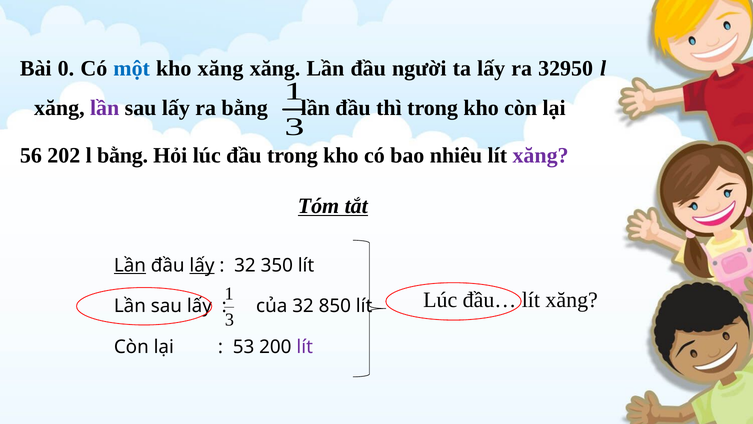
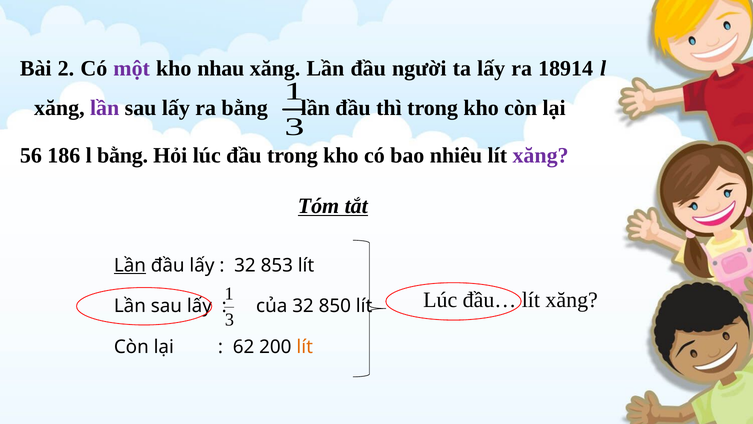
0: 0 -> 2 (66, 68)
một colour: blue -> purple (132, 68)
kho xăng: xăng -> nhau (221, 68)
32950: 32950 -> 18914 (566, 68)
202: 202 -> 186 (64, 155)
lấy underline: present -> none (202, 265)
350: 350 -> 853 (277, 265)
53: 53 -> 62 (244, 346)
lít colour: purple -> orange (305, 346)
